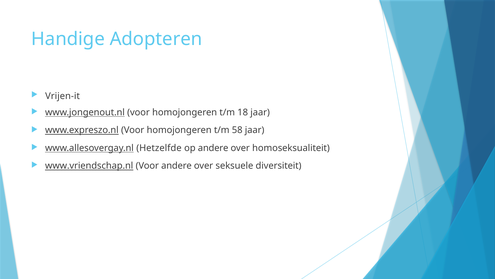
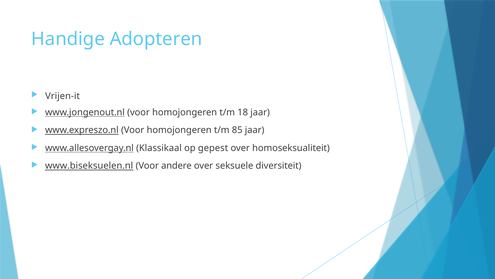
58: 58 -> 85 (237, 130)
Hetzelfde: Hetzelfde -> Klassikaal (159, 148)
op andere: andere -> gepest (213, 148)
www.vriendschap.nl: www.vriendschap.nl -> www.biseksuelen.nl (89, 165)
